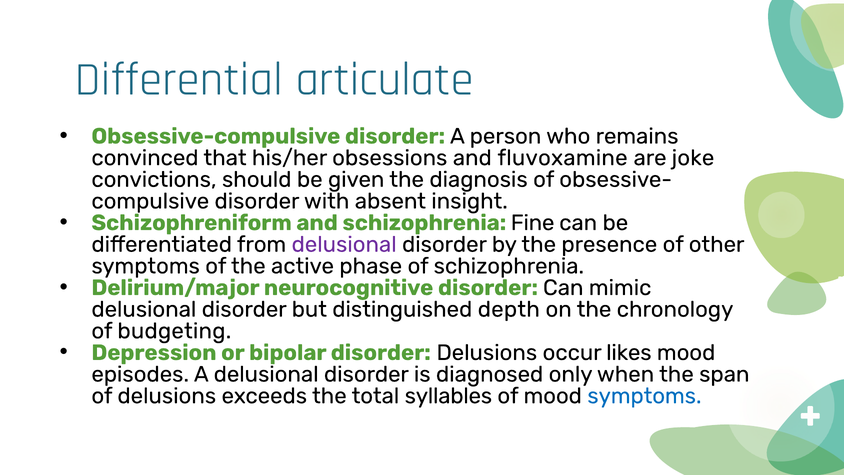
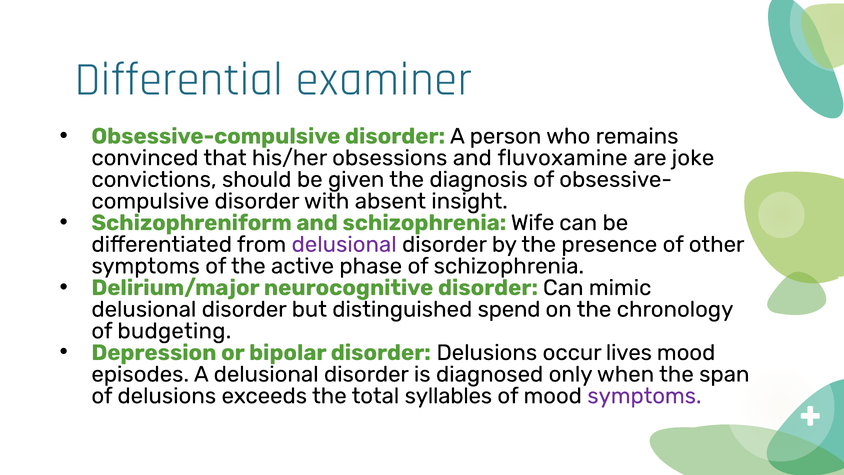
articulate: articulate -> examiner (384, 79)
Fine: Fine -> Wife (533, 223)
depth: depth -> spend (509, 309)
likes: likes -> lives (629, 352)
symptoms colour: blue -> purple (644, 396)
